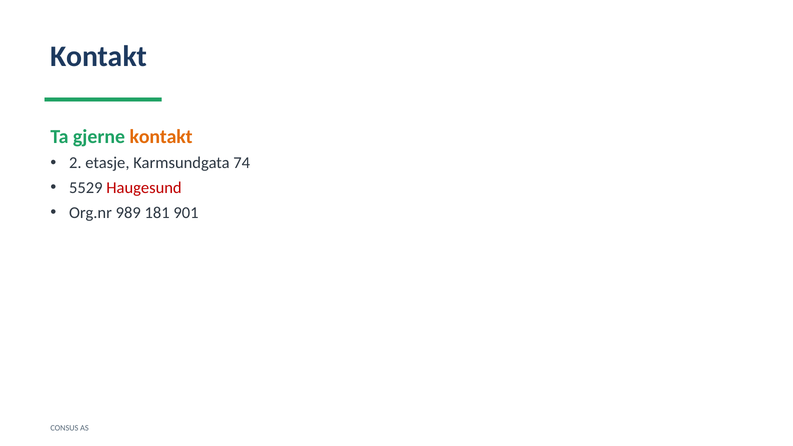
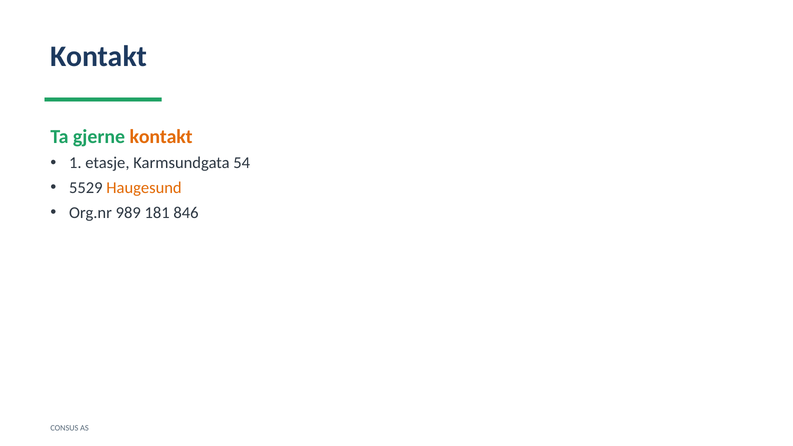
2: 2 -> 1 (75, 163)
74: 74 -> 54 (242, 163)
Haugesund colour: red -> orange (144, 188)
901: 901 -> 846 (186, 213)
